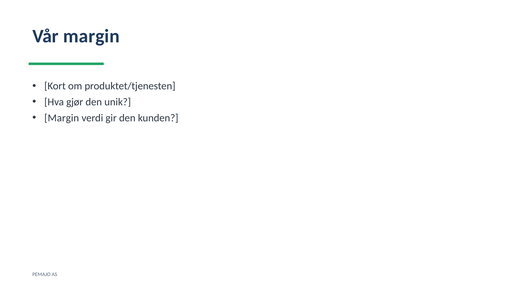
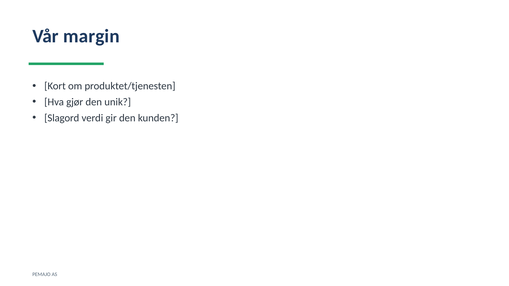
Margin: Margin -> Slagord (62, 118)
